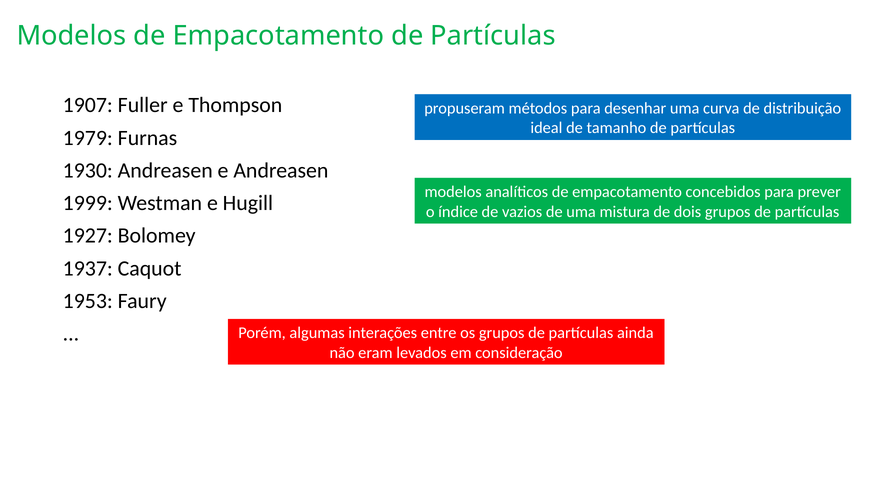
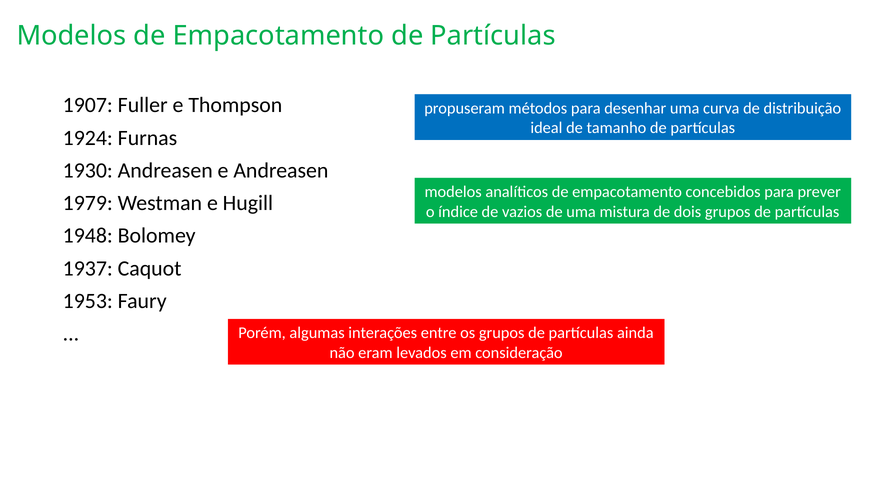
1979: 1979 -> 1924 (88, 138)
1999: 1999 -> 1979 (88, 203)
1927: 1927 -> 1948 (88, 236)
